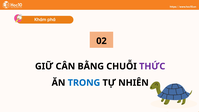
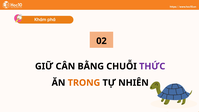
TRONG colour: blue -> orange (84, 83)
